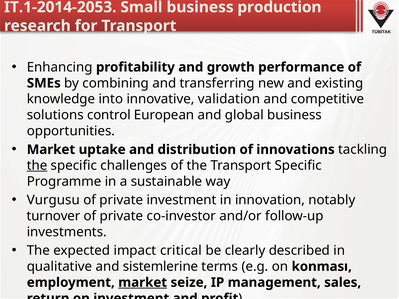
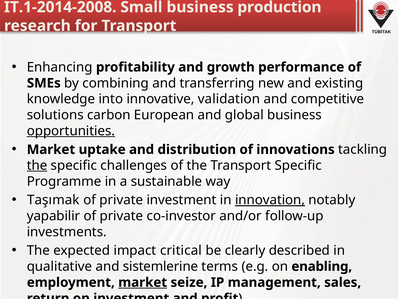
IT.1-2014-2053: IT.1-2014-2053 -> IT.1-2014-2008 (60, 7)
control: control -> carbon (109, 115)
opportunities underline: none -> present (71, 131)
Vurgusu: Vurgusu -> Taşımak (53, 200)
innovation underline: none -> present (270, 200)
turnover: turnover -> yapabilir (53, 216)
konması: konması -> enabling (322, 267)
